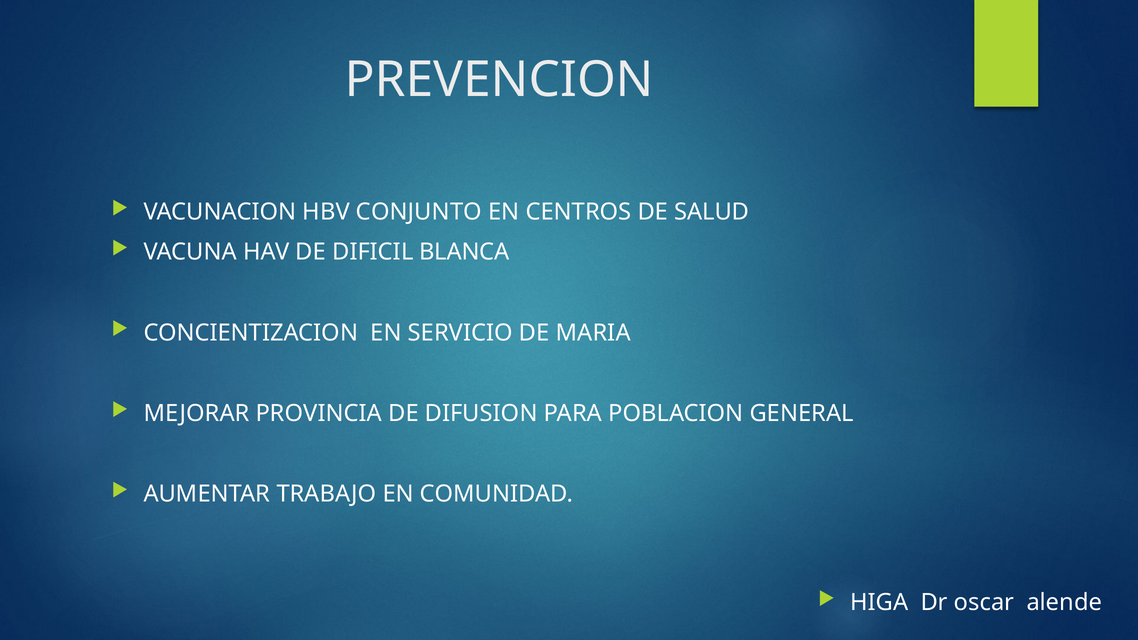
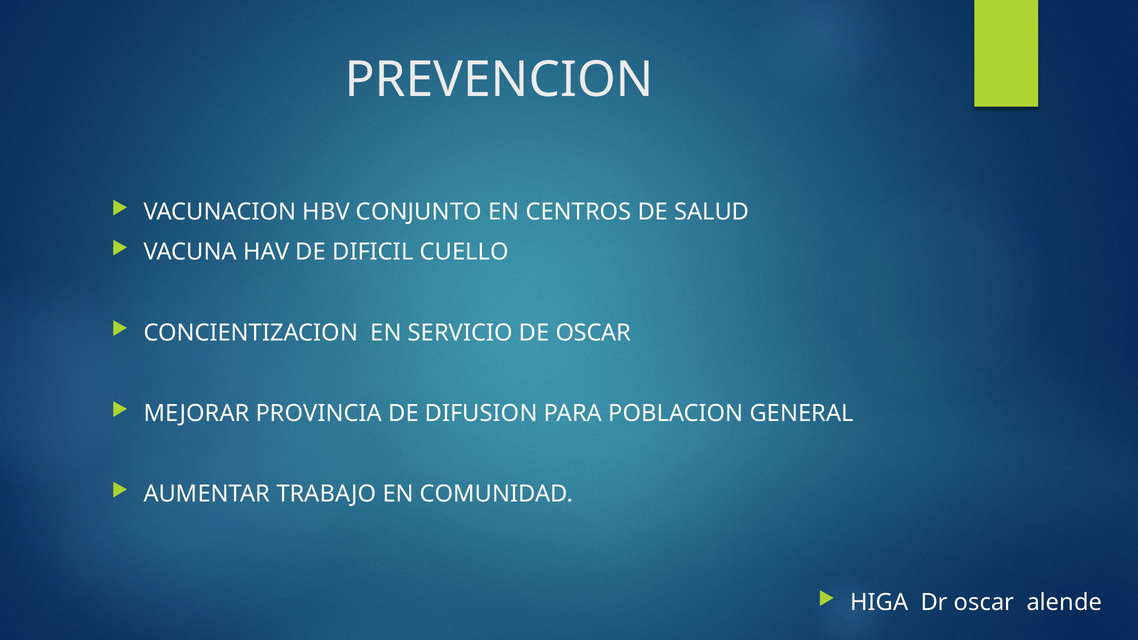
BLANCA: BLANCA -> CUELLO (464, 252)
DE MARIA: MARIA -> OSCAR (593, 333)
